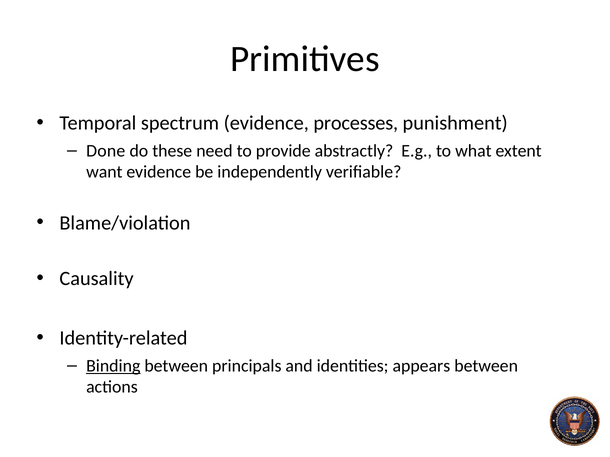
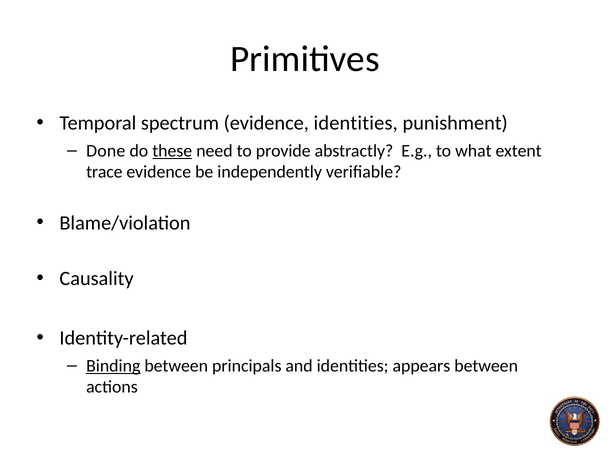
evidence processes: processes -> identities (356, 123)
these underline: none -> present (172, 151)
want: want -> trace (104, 172)
